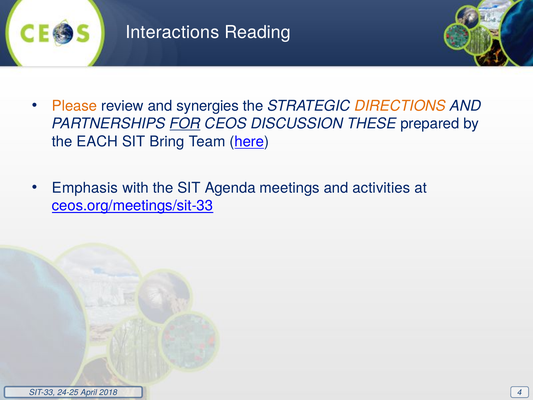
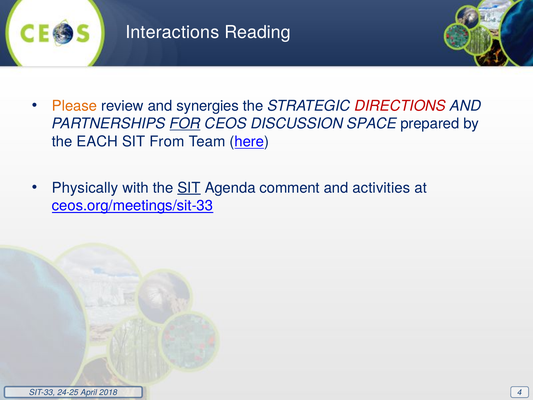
DIRECTIONS colour: orange -> red (400, 106)
THESE: THESE -> SPACE (372, 124)
Bring: Bring -> From (167, 141)
Emphasis: Emphasis -> Physically (85, 188)
SIT underline: none -> present (189, 188)
meetings: meetings -> comment (290, 188)
